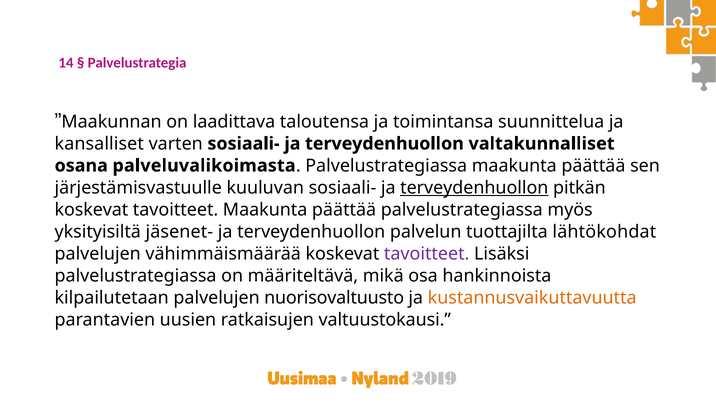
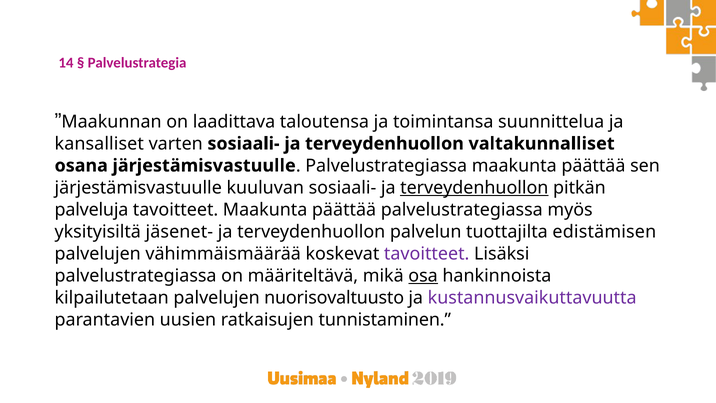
osana palveluvalikoimasta: palveluvalikoimasta -> järjestämisvastuulle (204, 166)
koskevat: koskevat -> palveluja (91, 210)
lähtökohdat: lähtökohdat -> edistämisen (604, 232)
osa underline: none -> present (423, 275)
kustannusvaikuttavuutta colour: orange -> purple (532, 297)
valtuustokausi: valtuustokausi -> tunnistaminen (385, 319)
